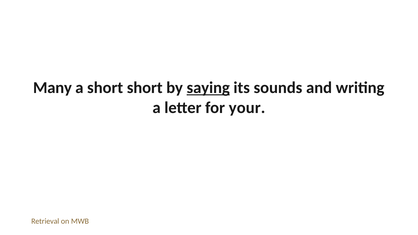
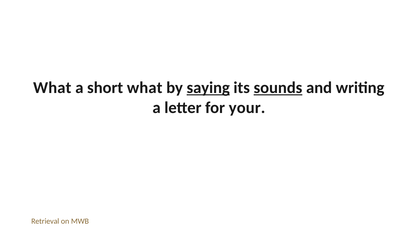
Many: Many -> What (52, 88)
short short: short -> what (145, 88)
sounds underline: none -> present (278, 88)
